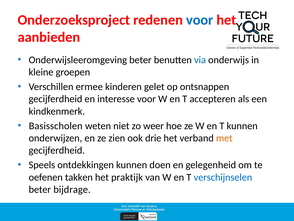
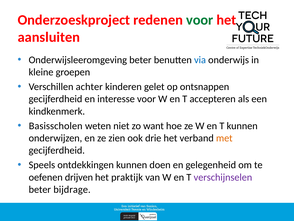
Onderzoeksproject: Onderzoeksproject -> Onderzoeskproject (74, 20)
voor colour: blue -> green (200, 20)
aanbieden: aanbieden -> aansluiten (49, 37)
ermee: ermee -> achter (89, 87)
weer: weer -> want (154, 126)
takken: takken -> drijven (79, 177)
verschijnselen colour: blue -> purple (223, 177)
